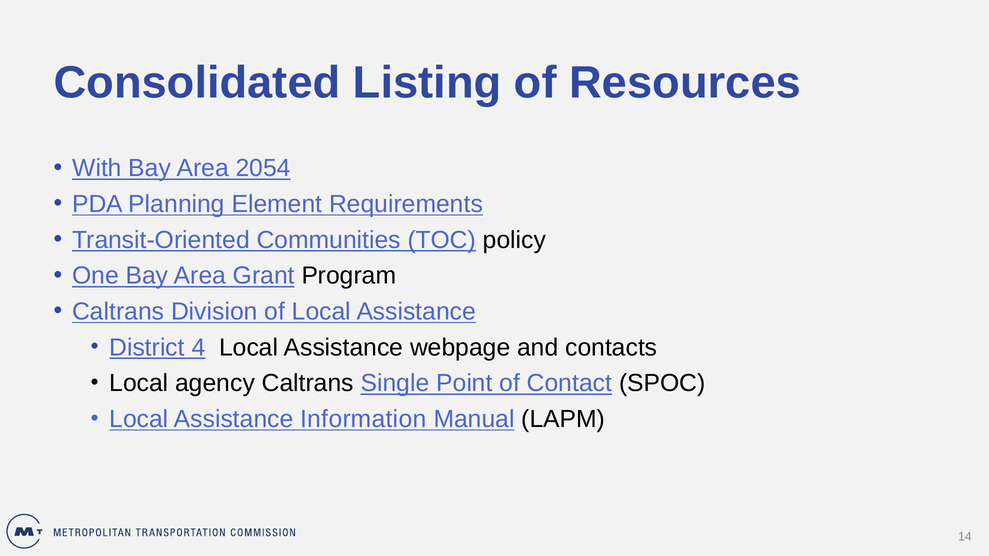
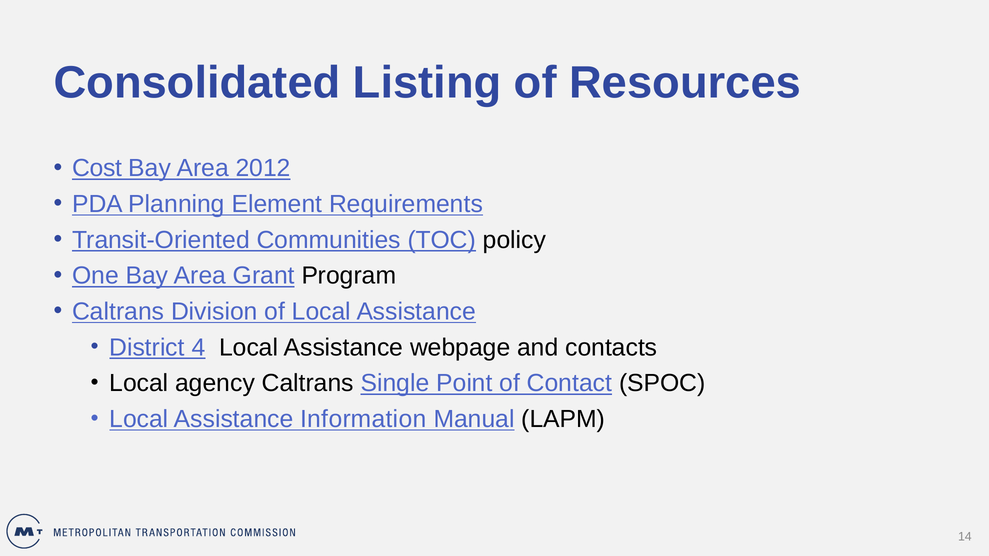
With: With -> Cost (97, 168)
2054: 2054 -> 2012 (263, 168)
